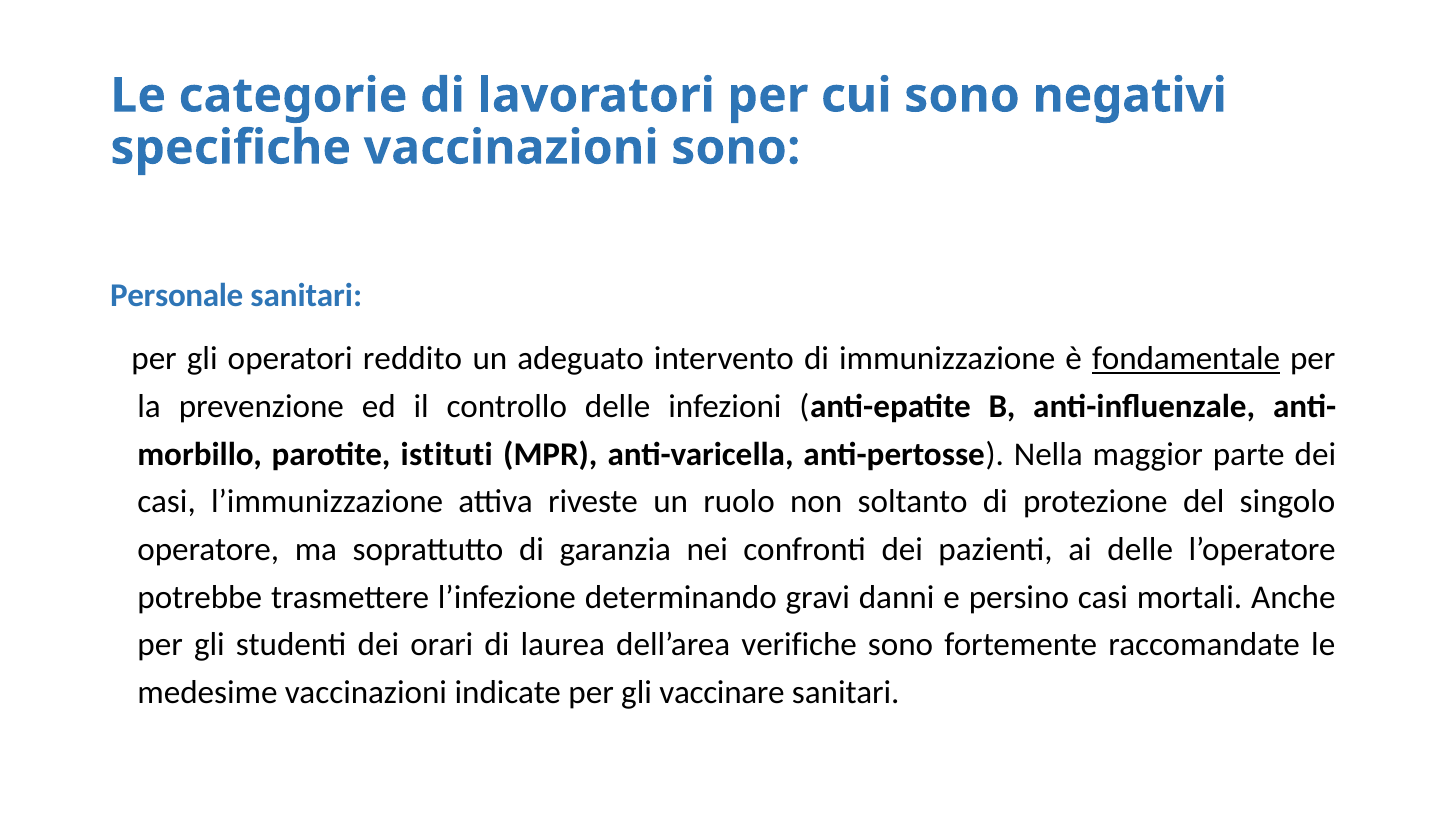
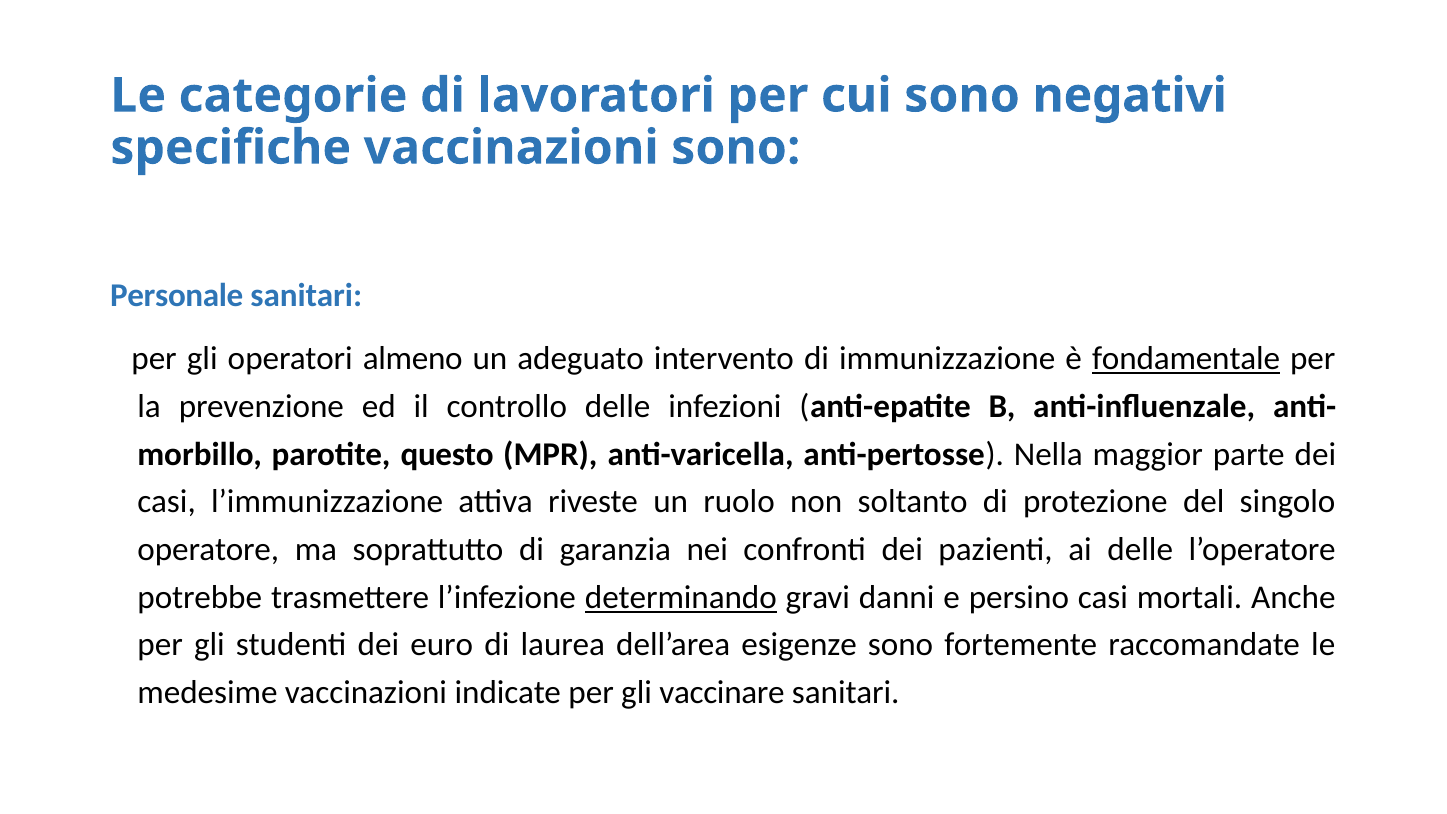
reddito: reddito -> almeno (413, 359)
istituti: istituti -> questo (447, 454)
determinando underline: none -> present (681, 597)
orari: orari -> euro (442, 645)
verifiche: verifiche -> esigenze (799, 645)
